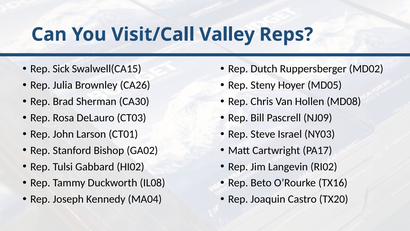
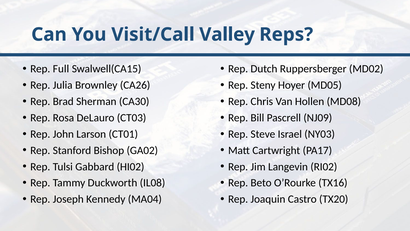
Sick: Sick -> Full (61, 69)
